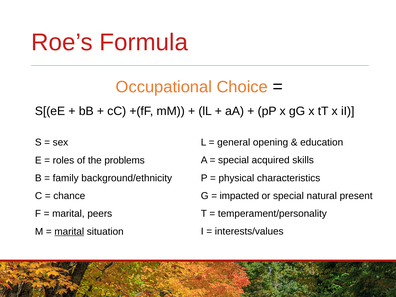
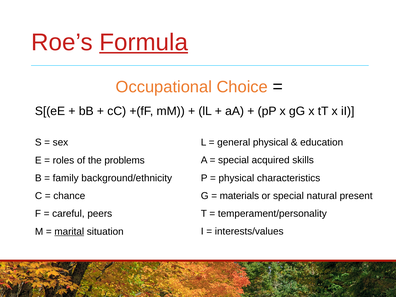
Formula underline: none -> present (144, 42)
general opening: opening -> physical (271, 142)
impacted: impacted -> materials (239, 196)
marital: marital -> careful (68, 214)
